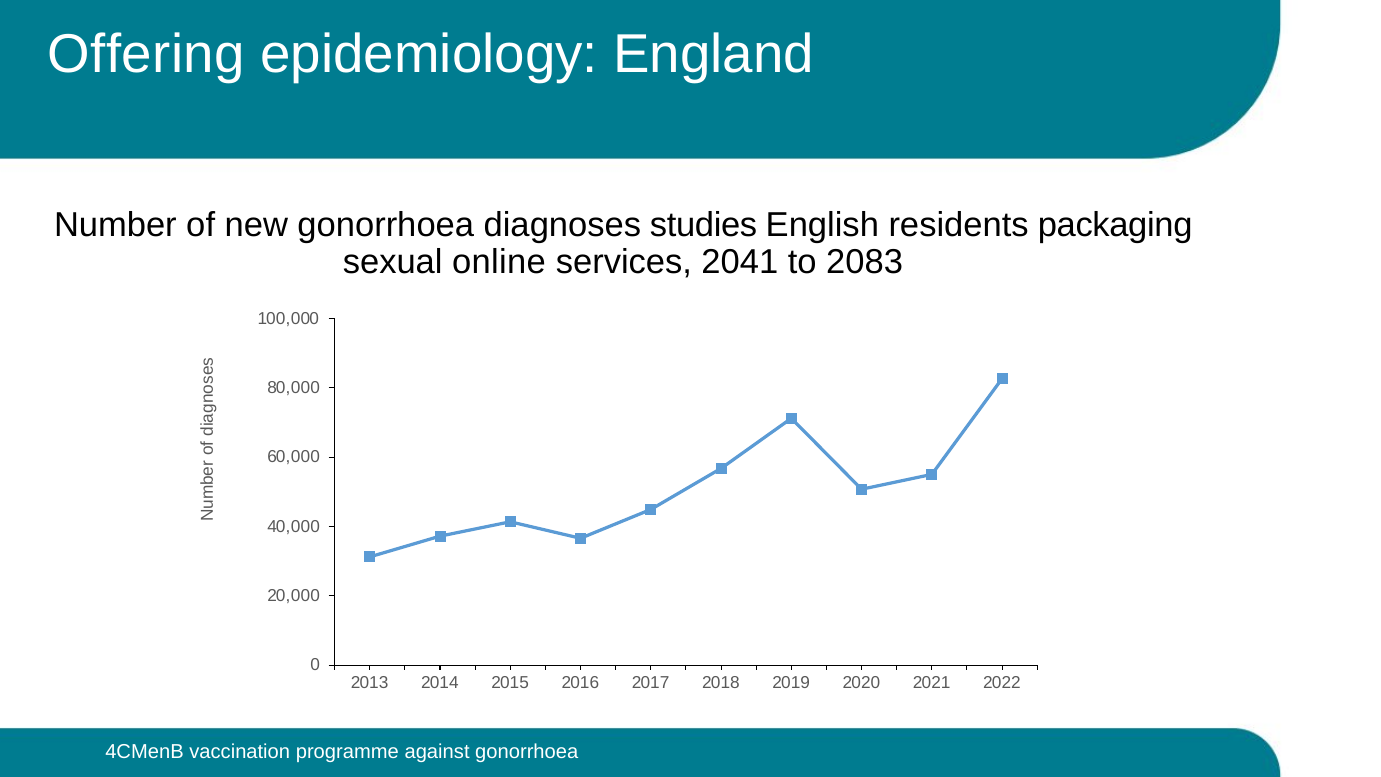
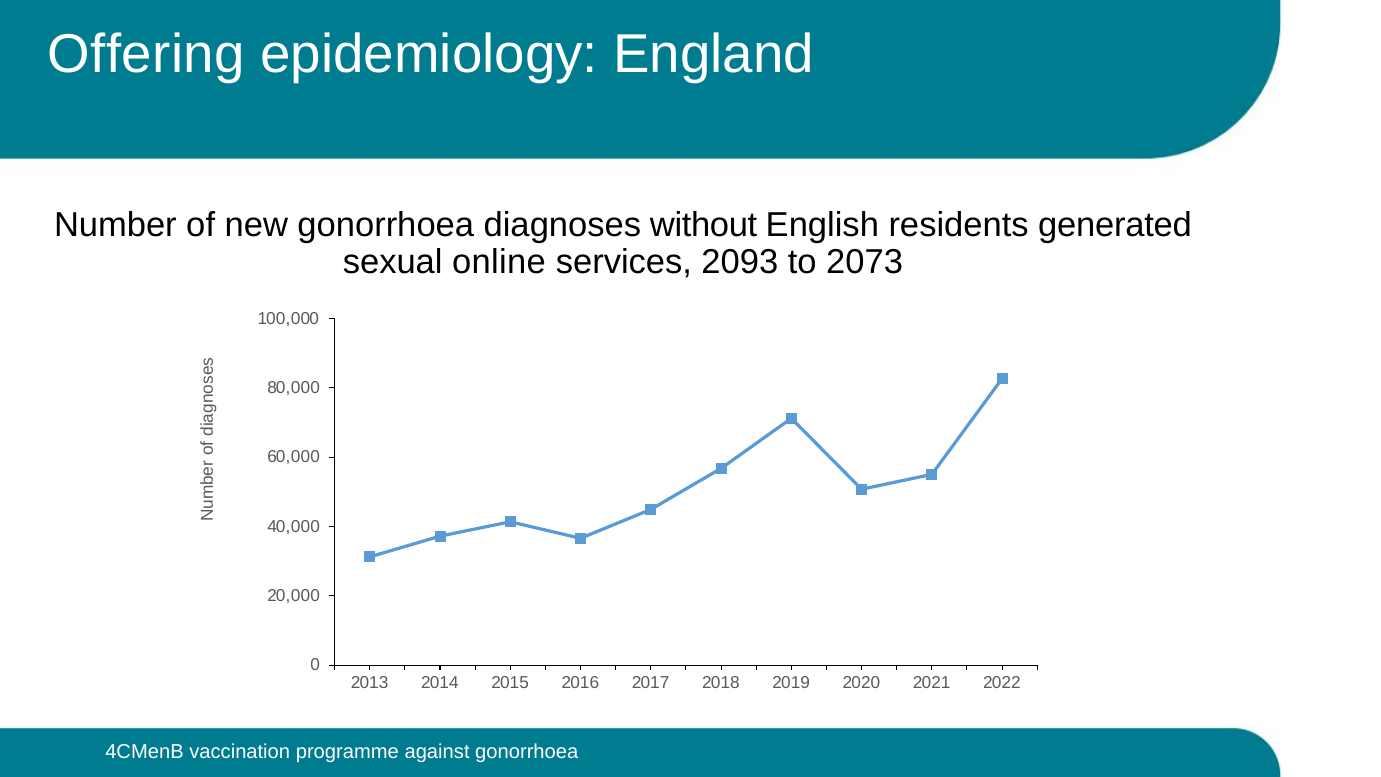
studies: studies -> without (704, 225)
packaging: packaging -> generated (1115, 225)
2041: 2041 -> 2093 (740, 262)
2083: 2083 -> 2073 (865, 262)
